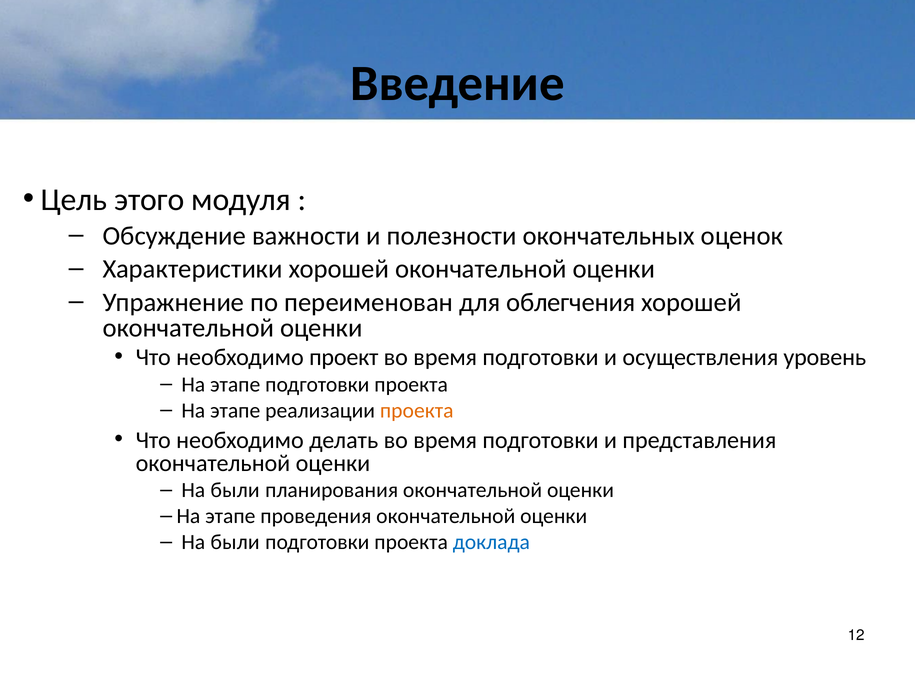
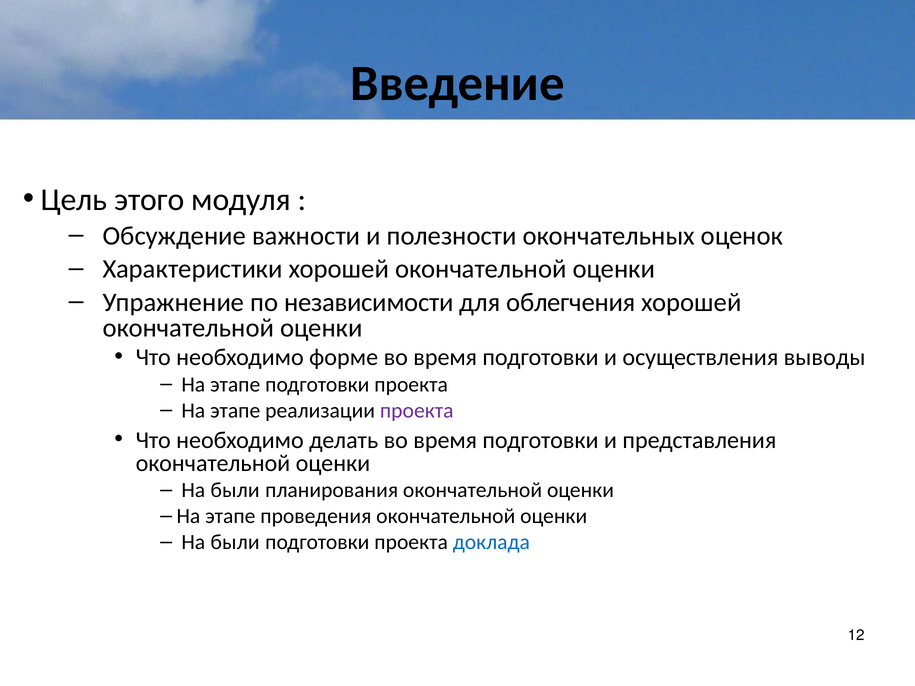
переименован: переименован -> независимости (369, 302)
проект: проект -> форме (344, 358)
уровень: уровень -> выводы (825, 358)
проекта colour: orange -> purple (417, 411)
